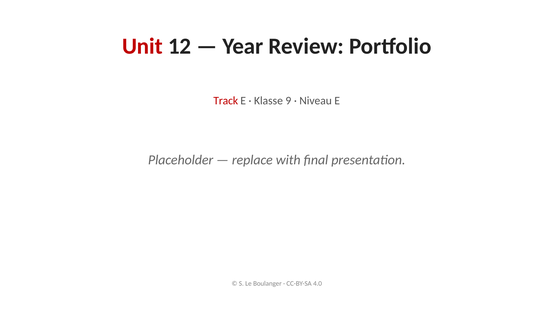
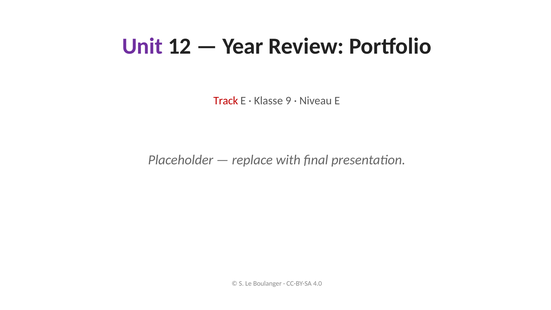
Unit colour: red -> purple (142, 46)
